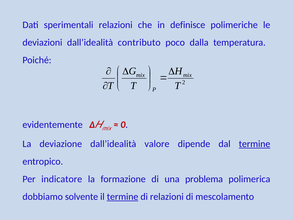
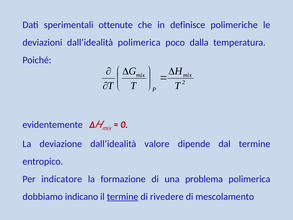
sperimentali relazioni: relazioni -> ottenute (116, 25)
dall’idealità contributo: contributo -> polimerica (139, 42)
termine underline: present -> none (255, 144)
solvente: solvente -> indicano (82, 196)
di relazioni: relazioni -> rivedere (167, 196)
